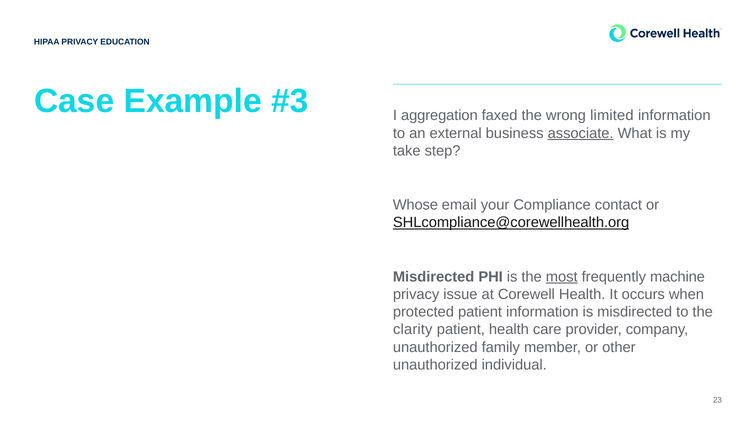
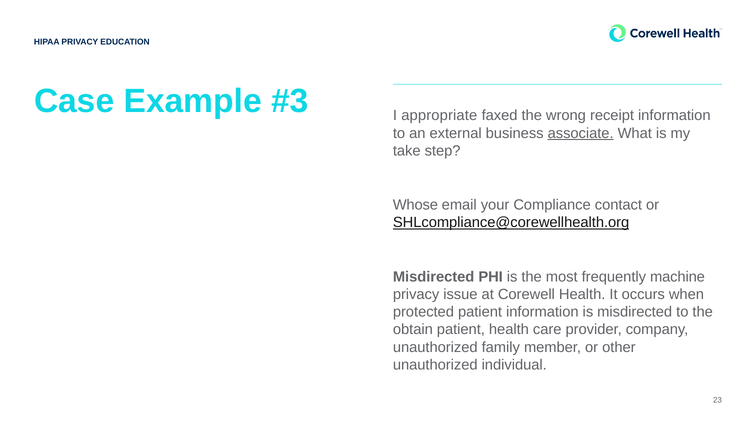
aggregation: aggregation -> appropriate (439, 116)
limited: limited -> receipt (612, 116)
most underline: present -> none (562, 277)
clarity: clarity -> obtain (413, 330)
